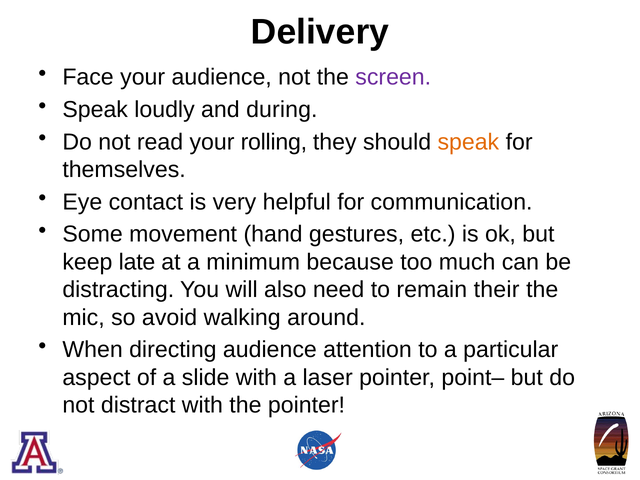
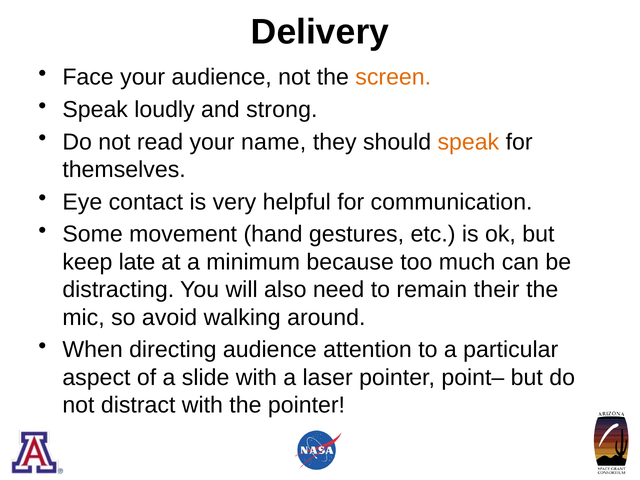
screen colour: purple -> orange (393, 77)
during: during -> strong (282, 110)
rolling: rolling -> name (274, 142)
